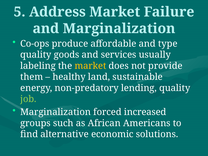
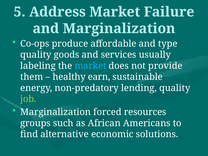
market colour: yellow -> light blue (90, 66)
land: land -> earn (99, 77)
increased: increased -> resources (145, 112)
